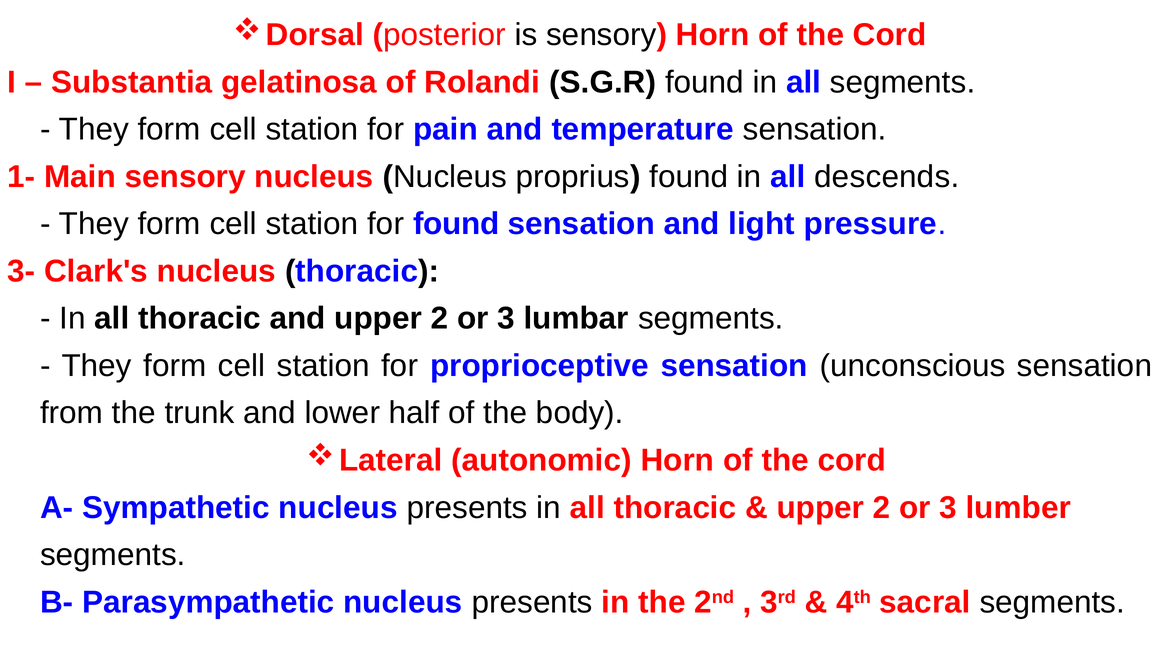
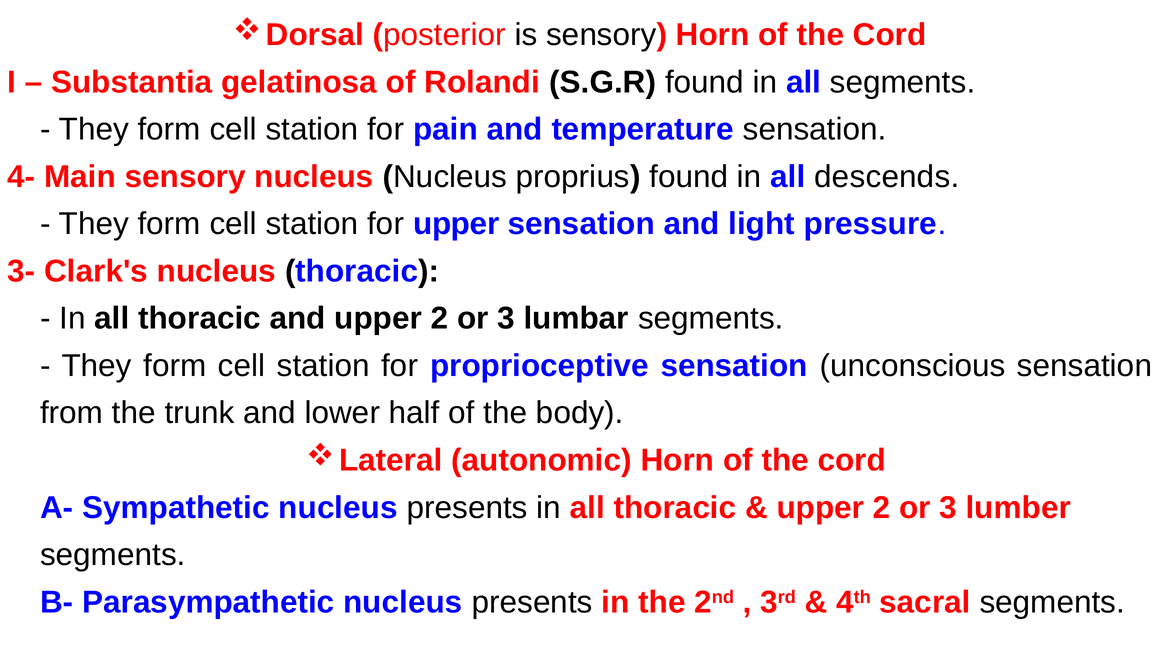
1-: 1- -> 4- (21, 177)
for found: found -> upper (456, 224)
